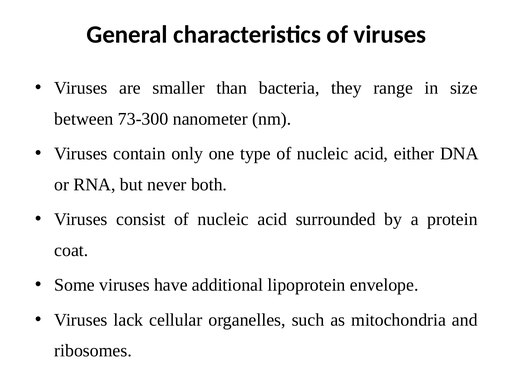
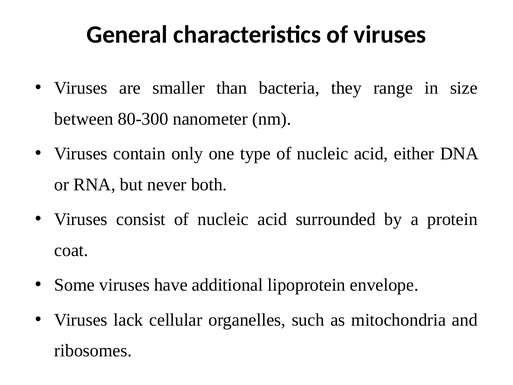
73-300: 73-300 -> 80-300 (143, 119)
